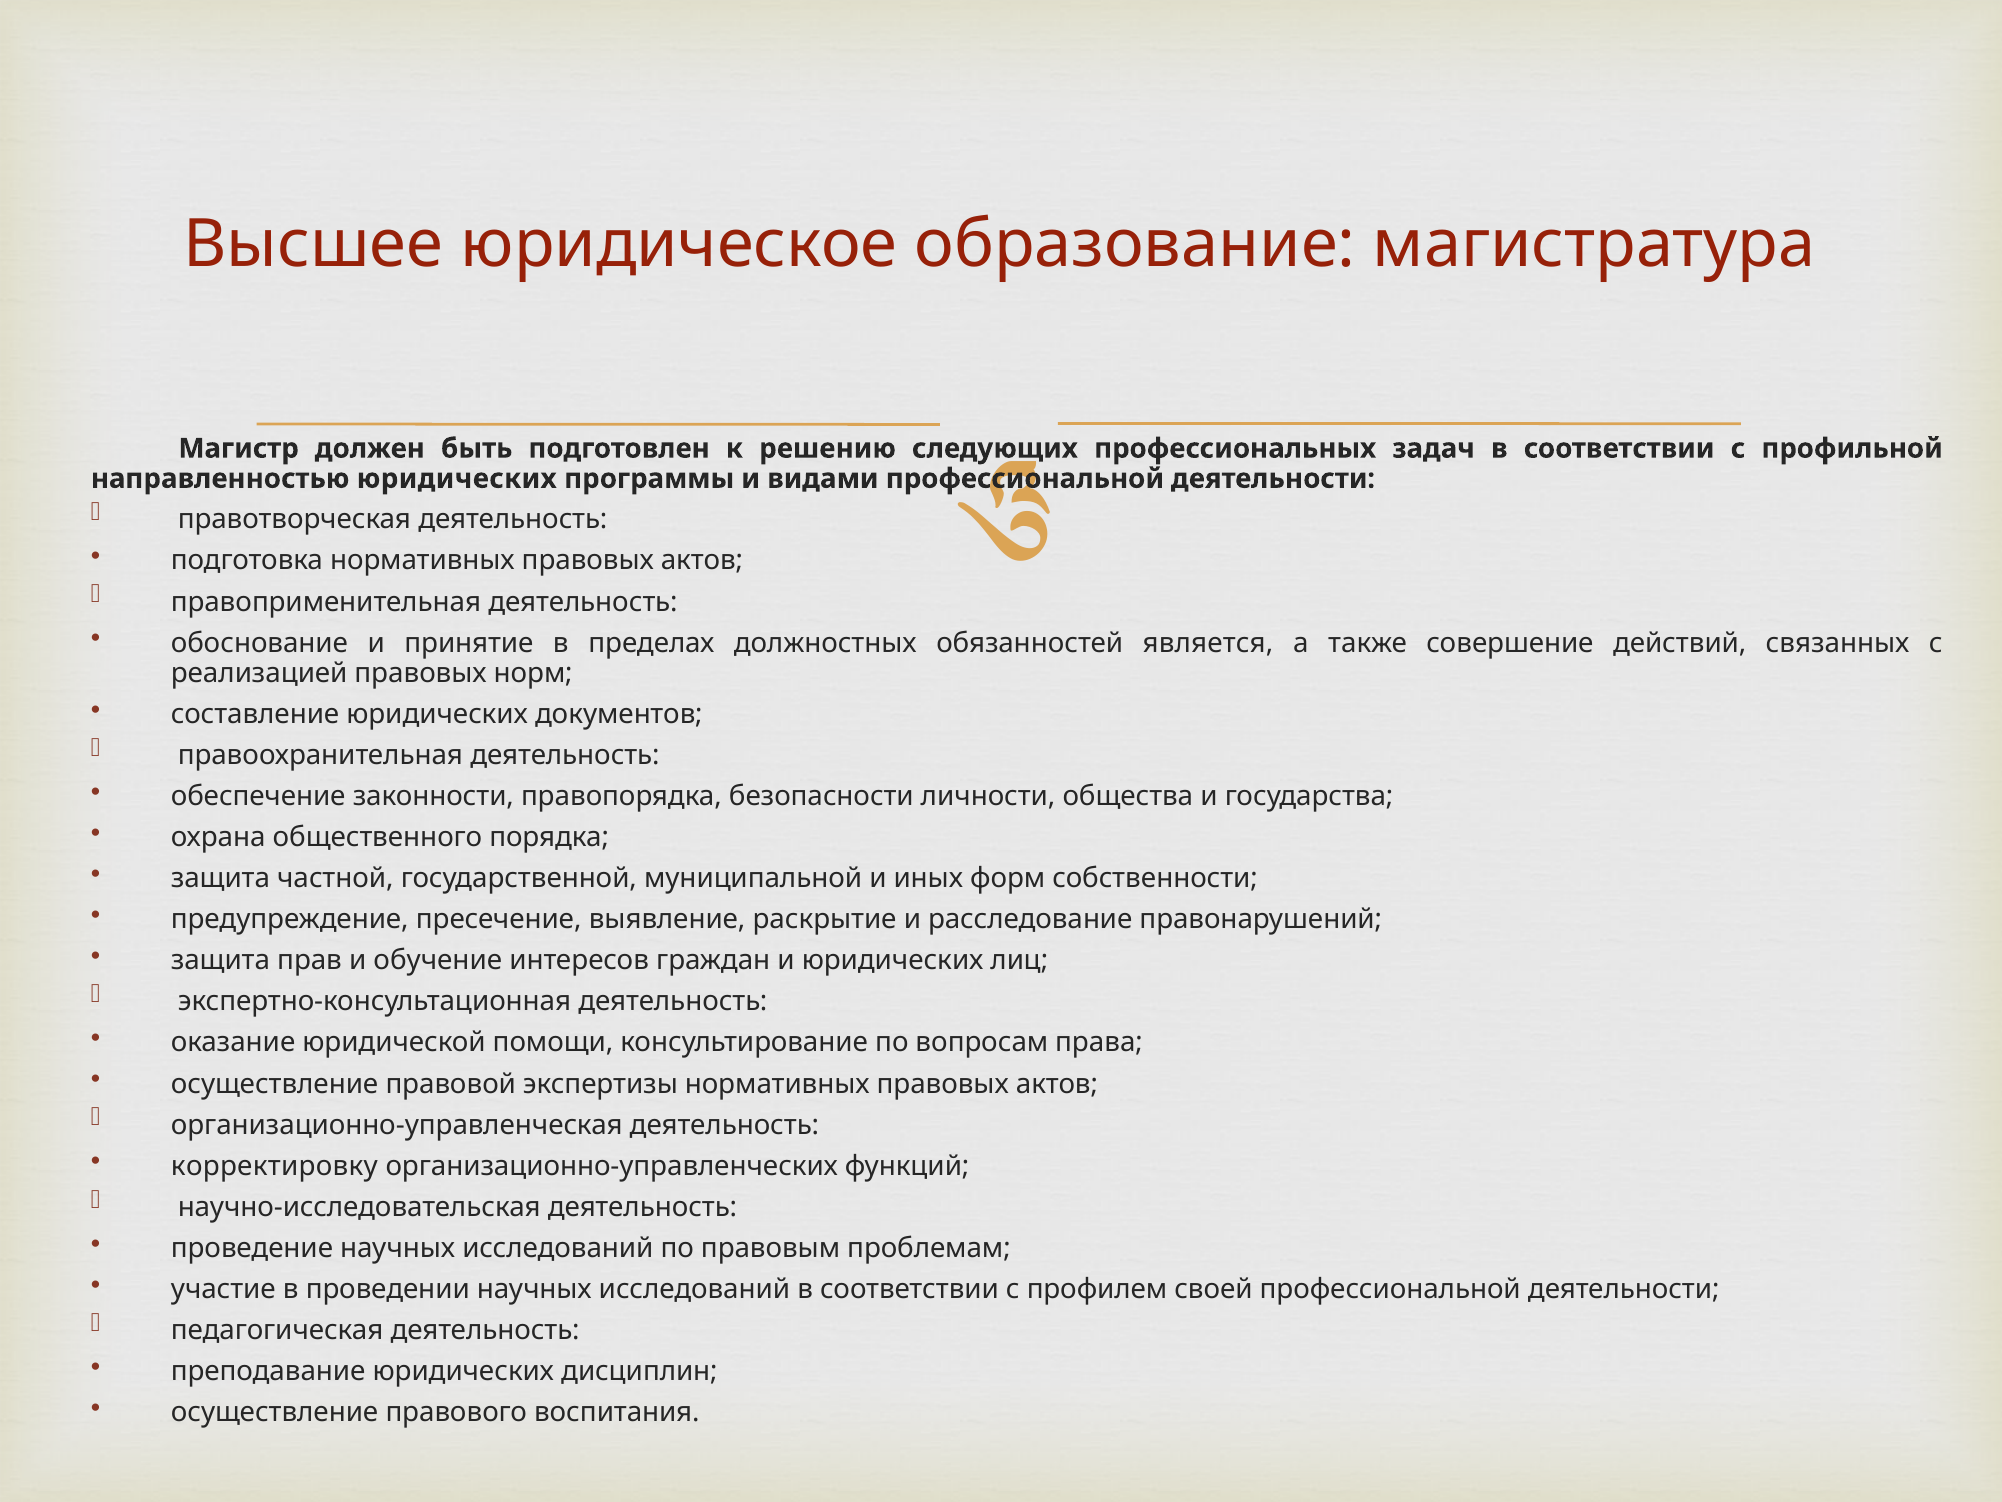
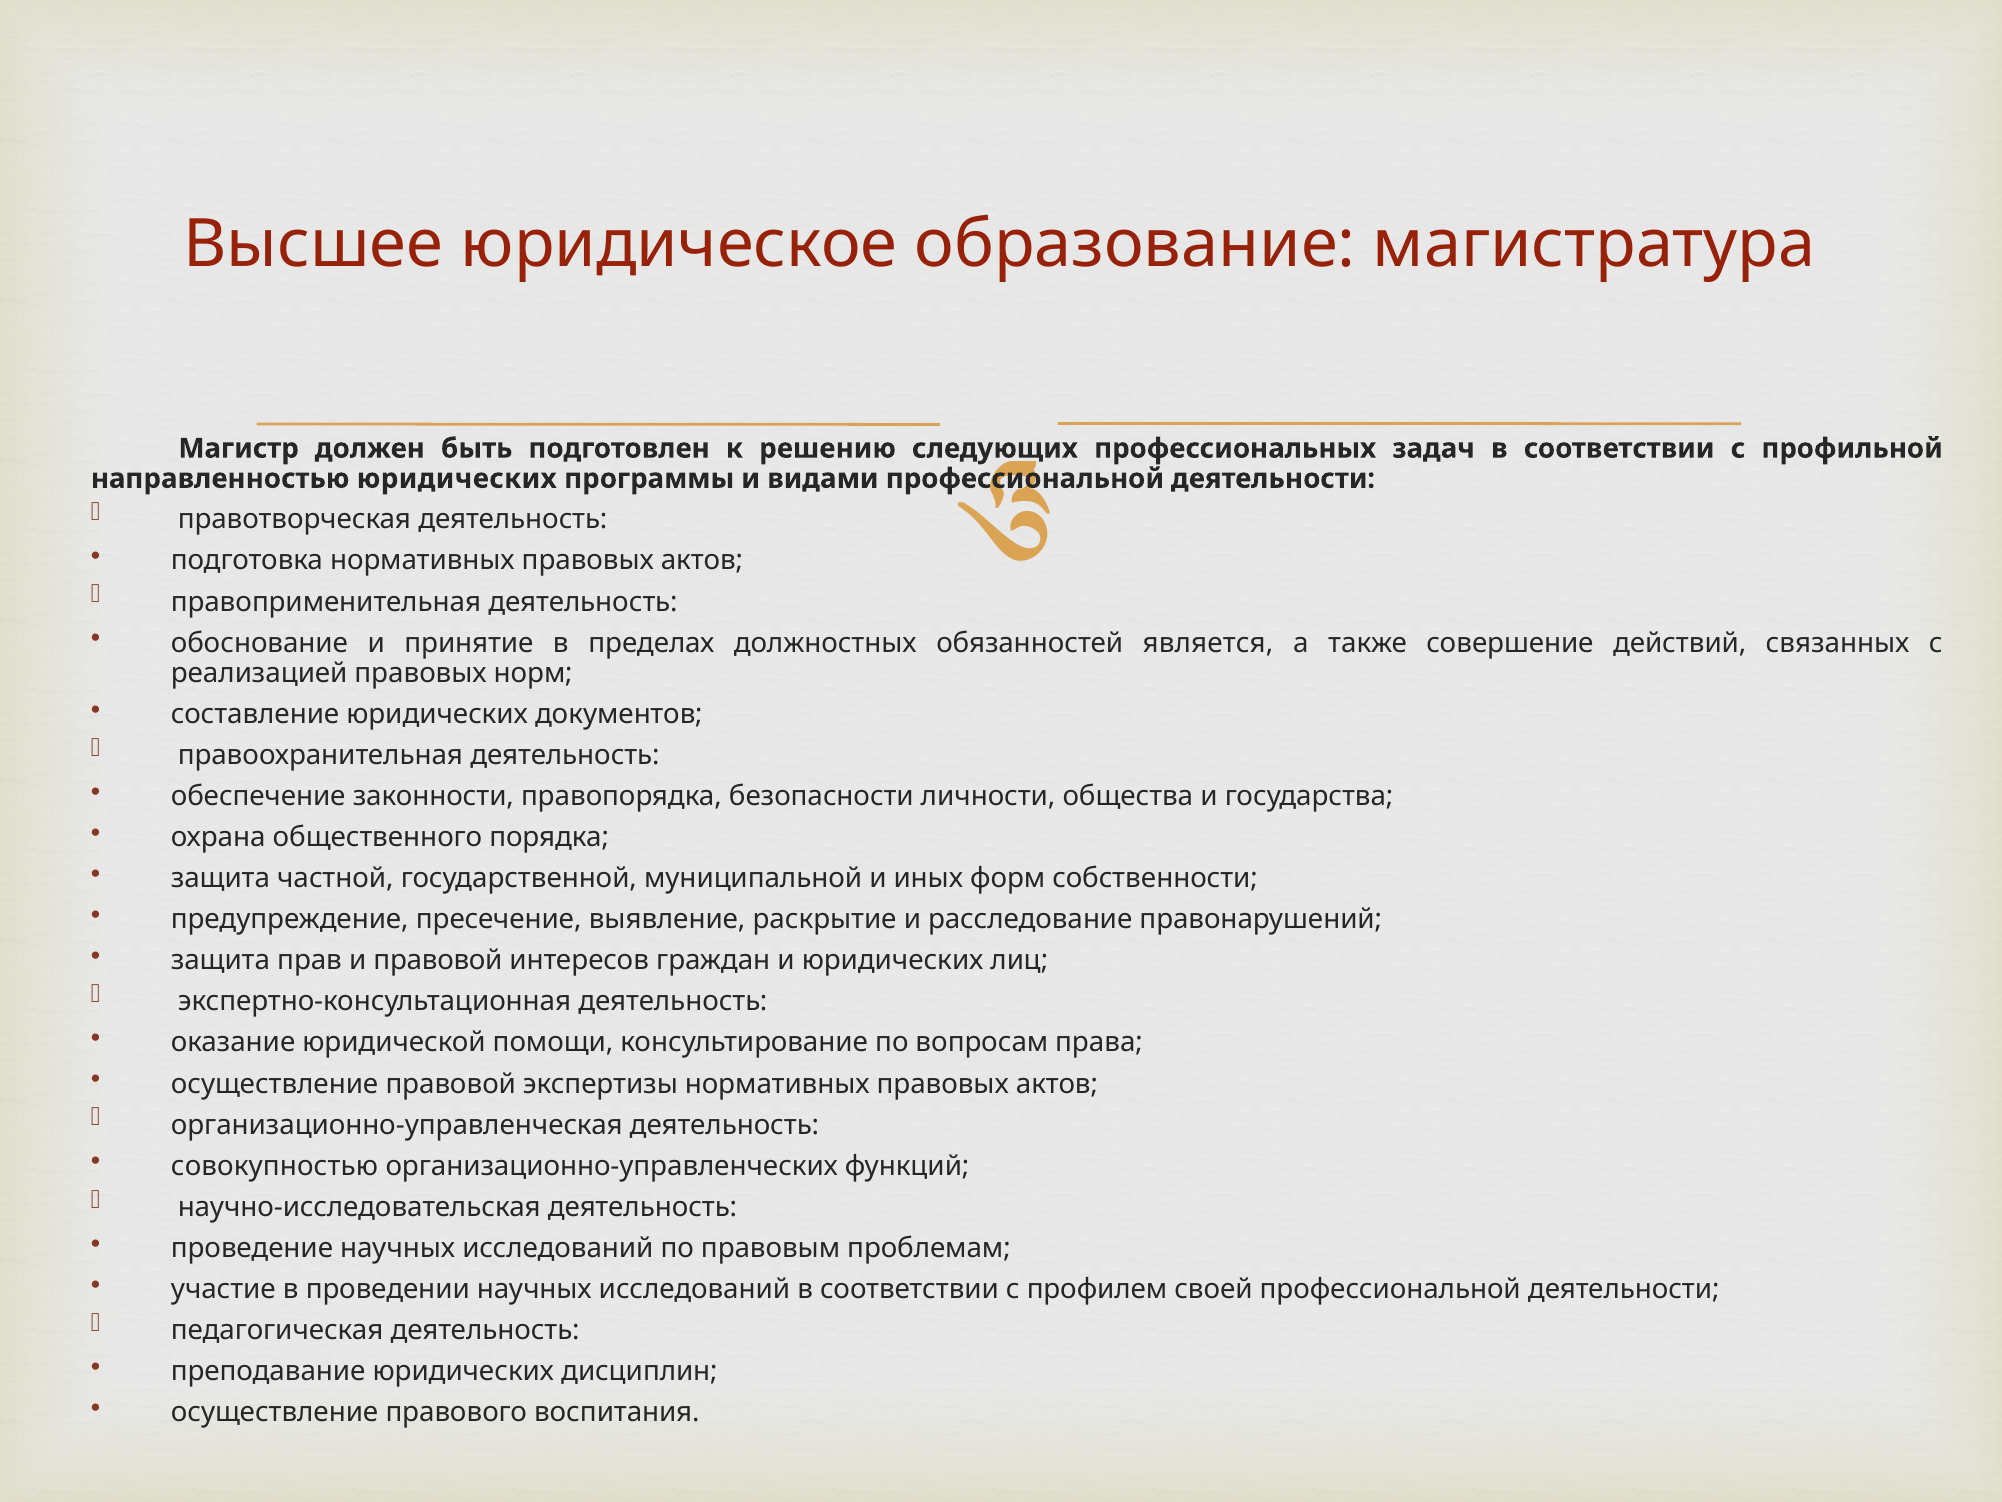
и обучение: обучение -> правовой (438, 960)
корректировку: корректировку -> совокупностью (275, 1166)
